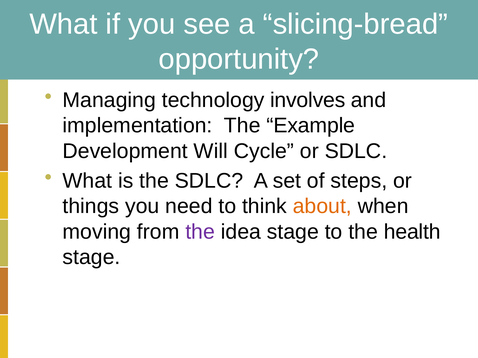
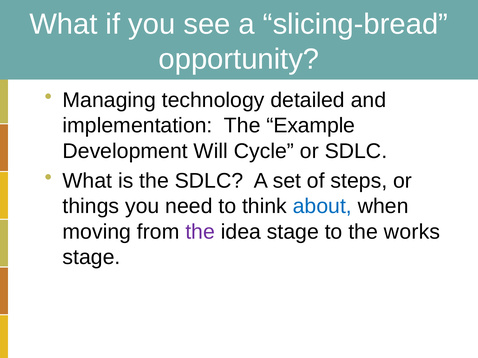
involves: involves -> detailed (308, 100)
about colour: orange -> blue (322, 207)
health: health -> works (412, 232)
